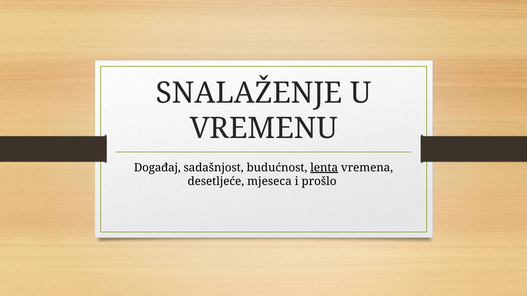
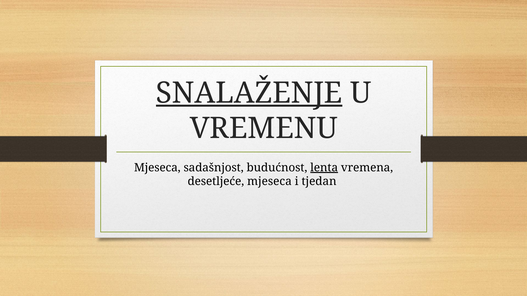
SNALAŽENJE underline: none -> present (249, 93)
Događaj: Događaj -> Mjeseca (157, 168)
prošlo: prošlo -> tjedan (319, 182)
